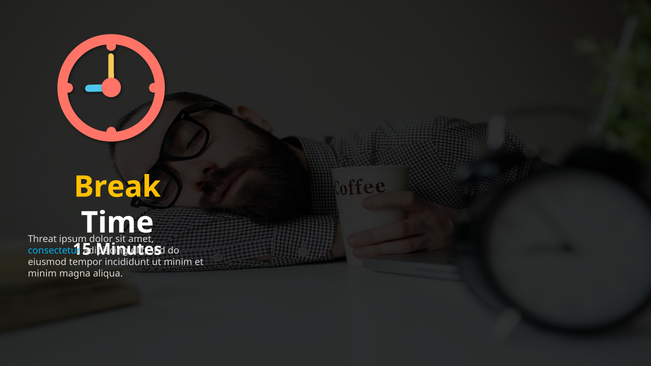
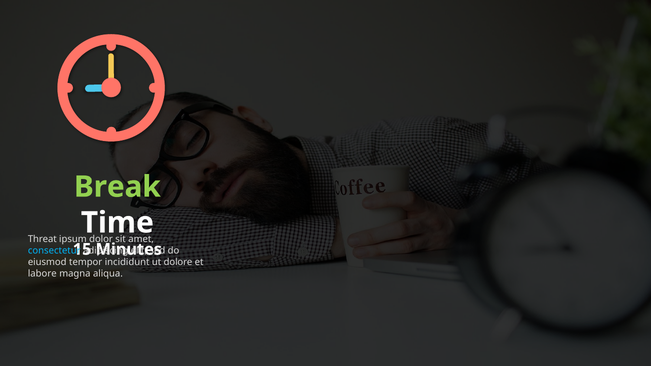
Break colour: yellow -> light green (117, 187)
minim: minim -> dolore (178, 262)
minim: minim -> labore (42, 274)
